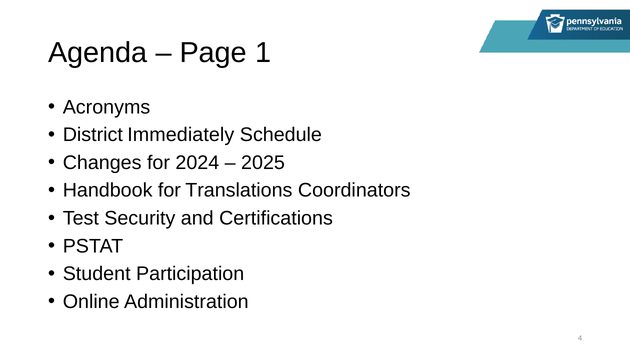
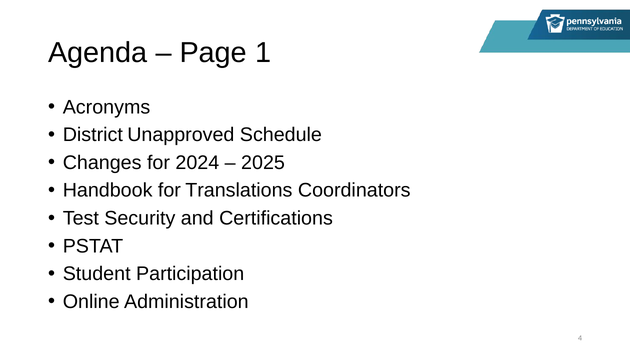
Immediately: Immediately -> Unapproved (181, 135)
